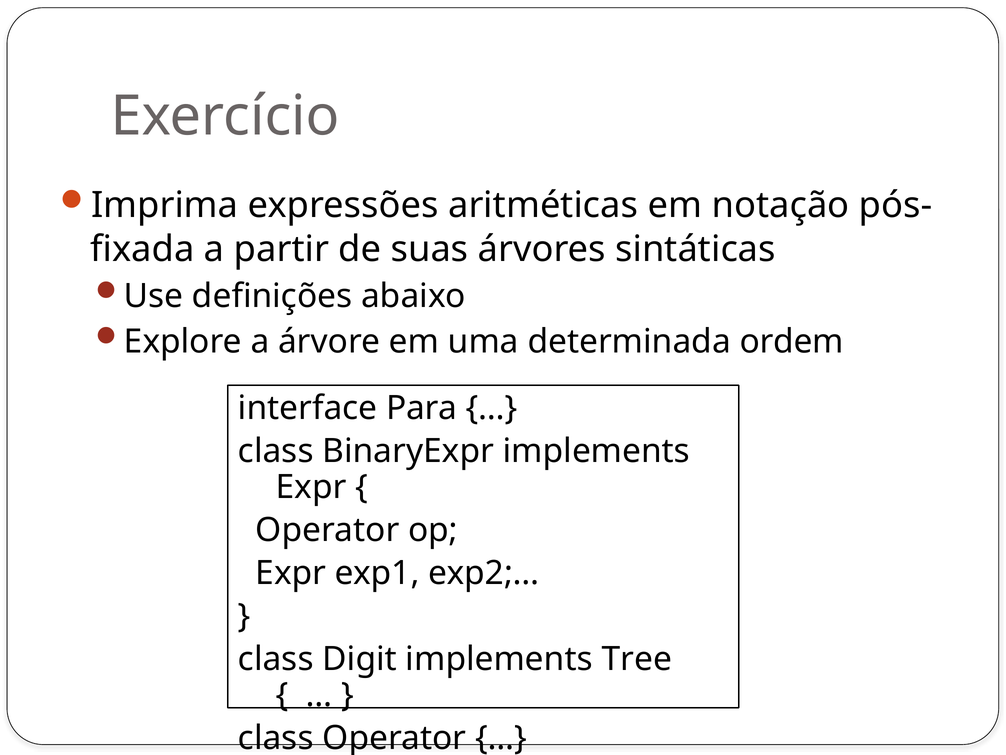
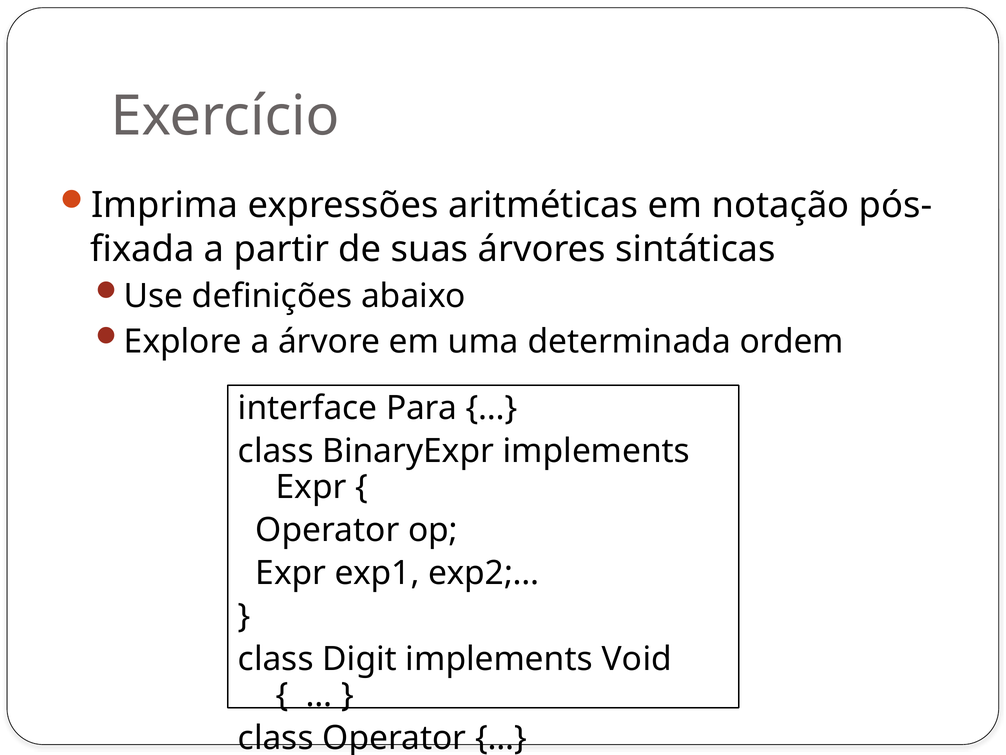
Tree: Tree -> Void (637, 659)
